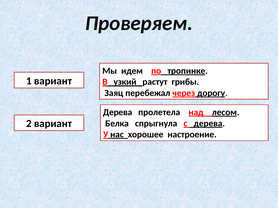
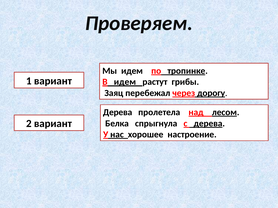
В узкий: узкий -> идем (125, 82)
